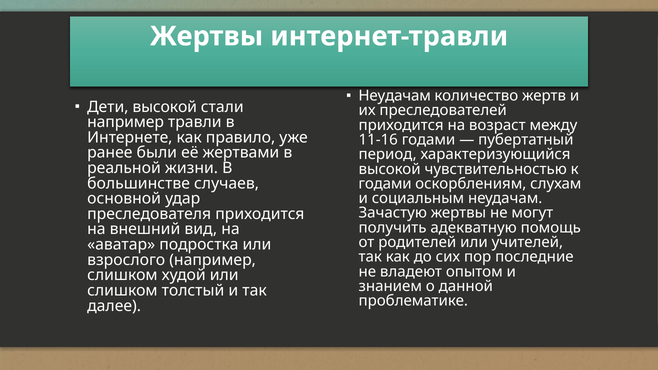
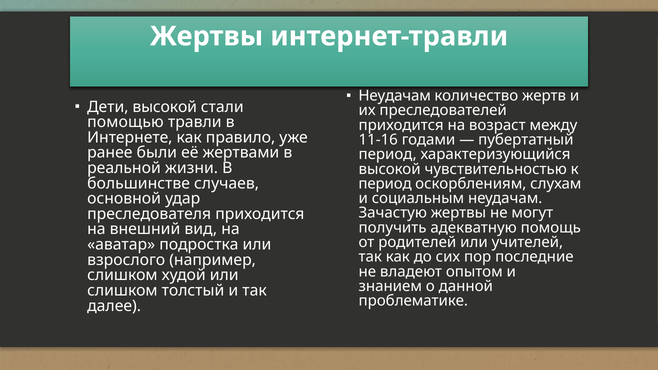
например: например -> помощью (125, 122)
годами: годами -> период (385, 184)
